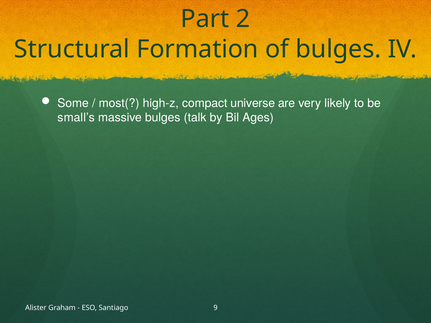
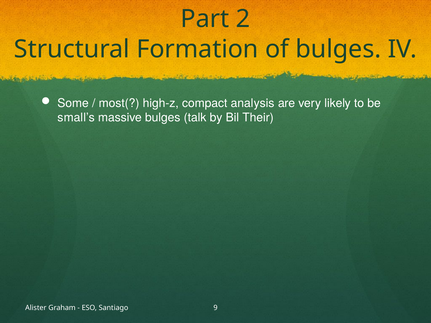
universe: universe -> analysis (253, 103)
Ages: Ages -> Their (258, 118)
